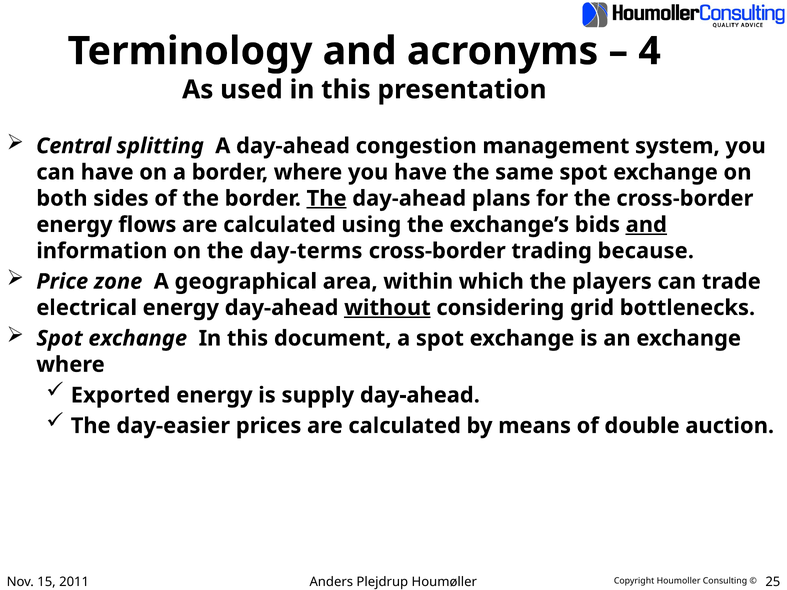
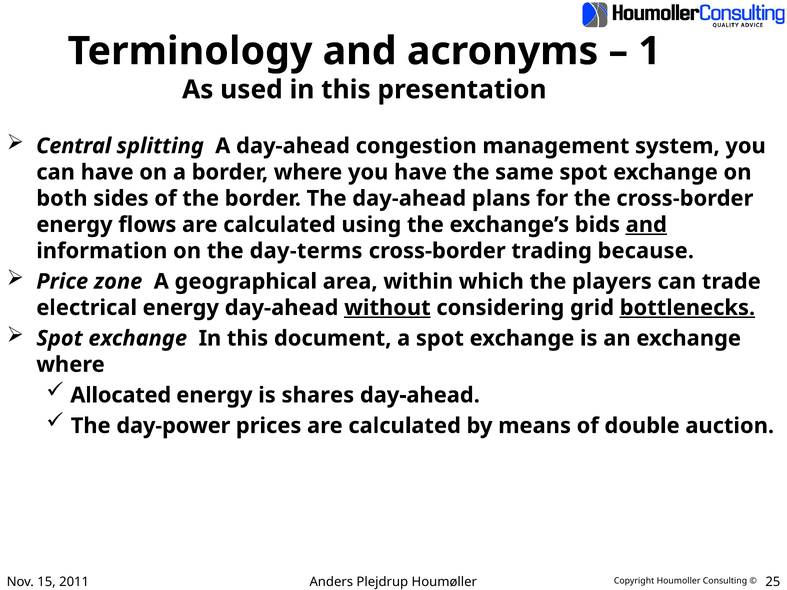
4: 4 -> 1 (650, 51)
The underline: present -> none (327, 199)
bottlenecks underline: none -> present (687, 308)
Exported: Exported -> Allocated (121, 395)
supply: supply -> shares (318, 395)
day-easier: day-easier -> day-power (173, 426)
